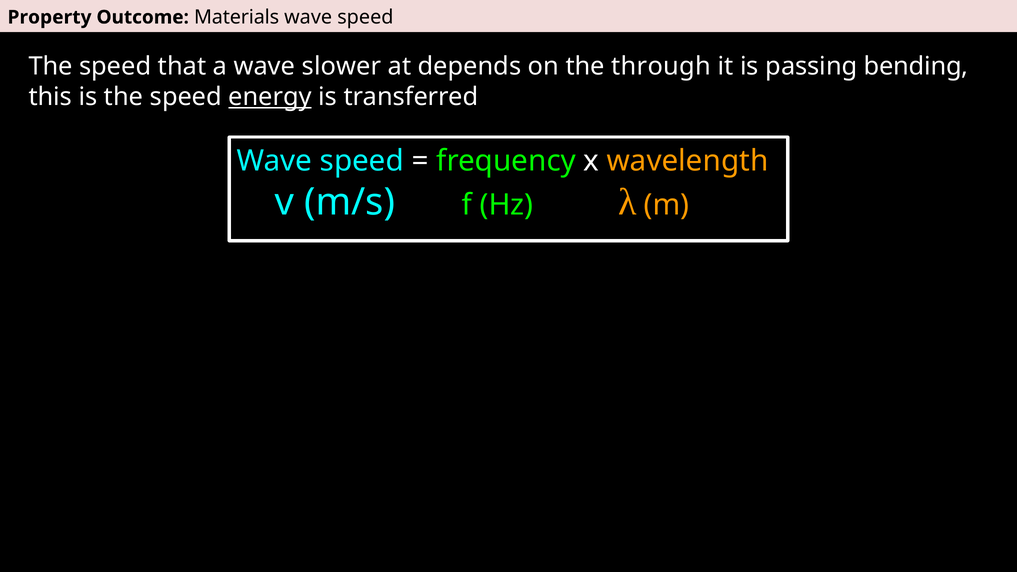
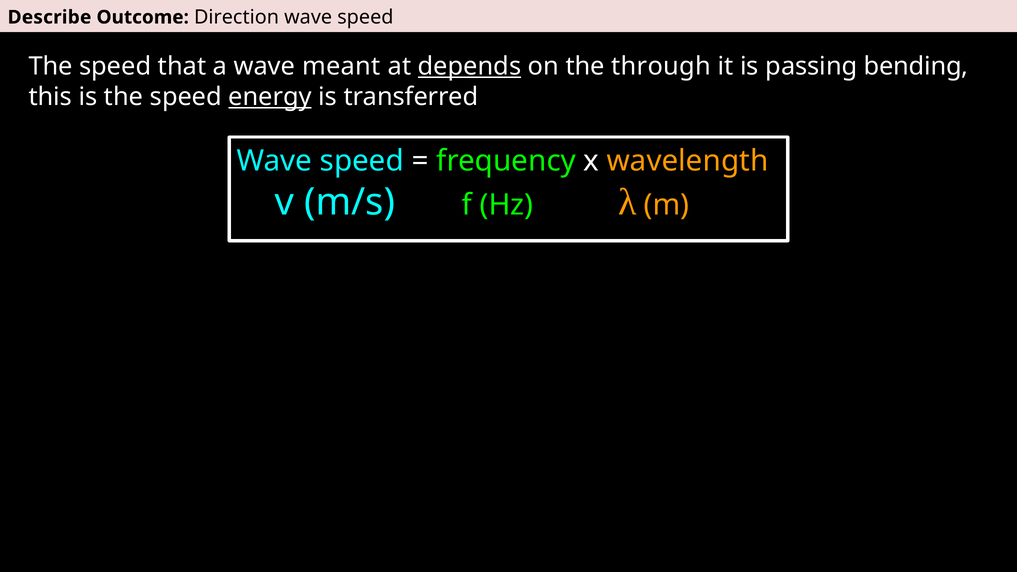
Property: Property -> Describe (49, 17)
Materials: Materials -> Direction (237, 17)
slower: slower -> meant (341, 66)
depends underline: none -> present (470, 66)
